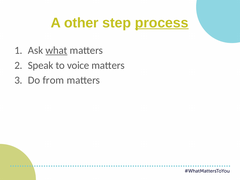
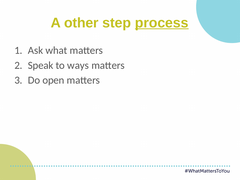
what underline: present -> none (56, 50)
voice: voice -> ways (78, 65)
from: from -> open (53, 80)
